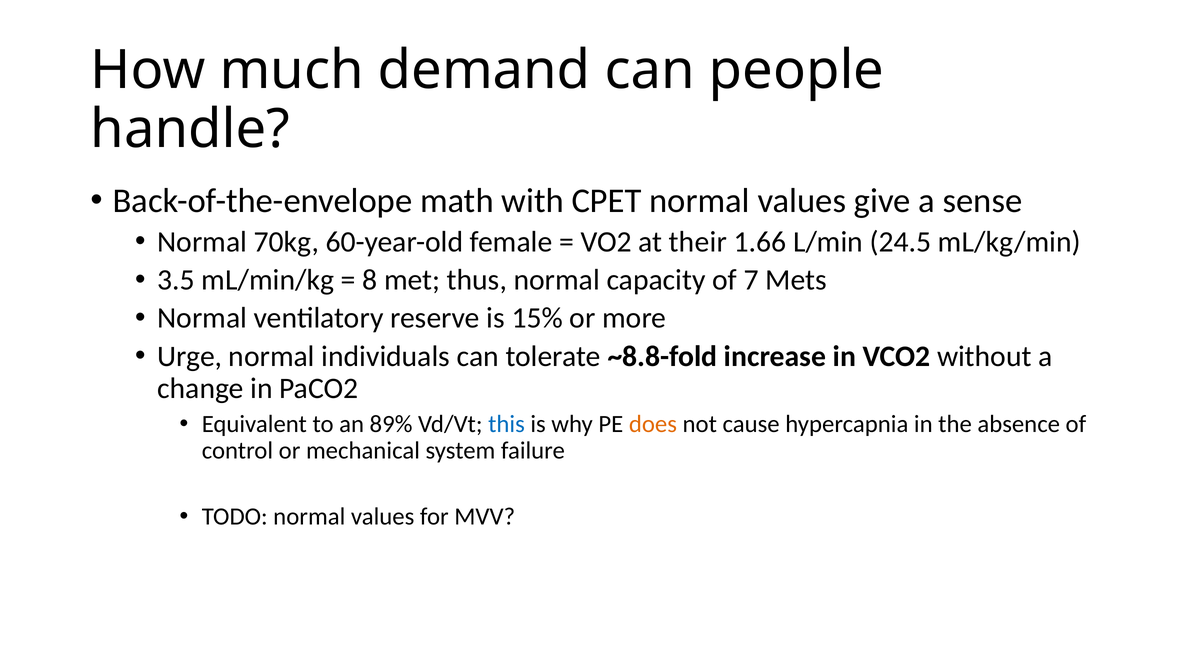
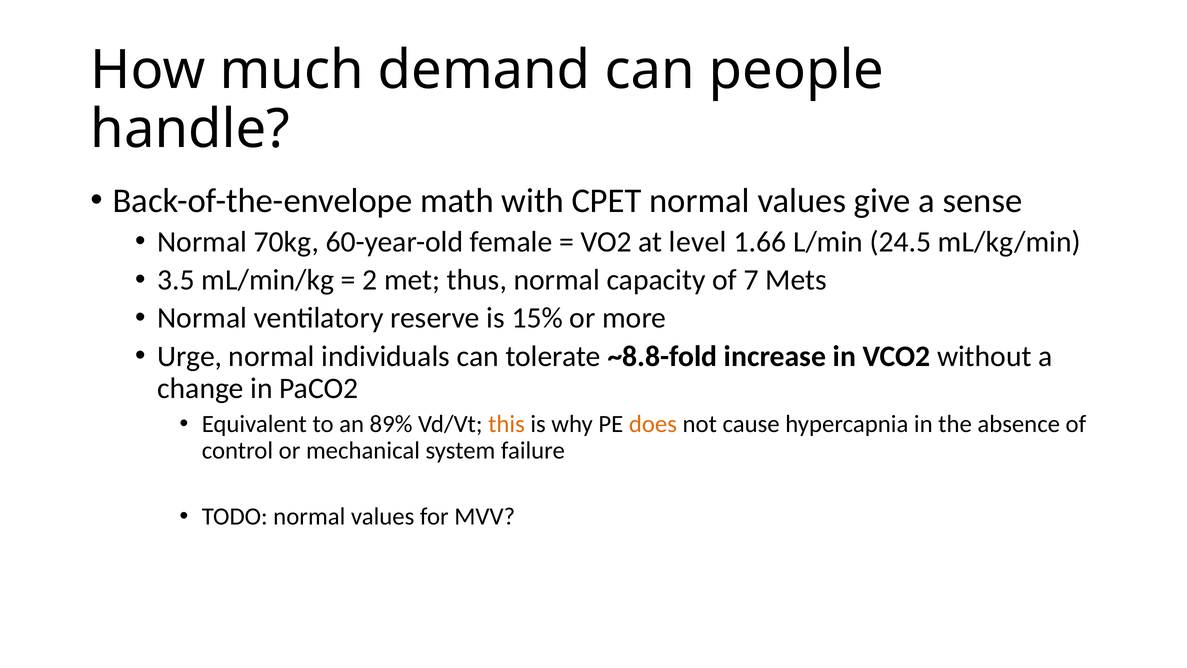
their: their -> level (698, 242)
8: 8 -> 2 (370, 280)
this colour: blue -> orange (506, 424)
